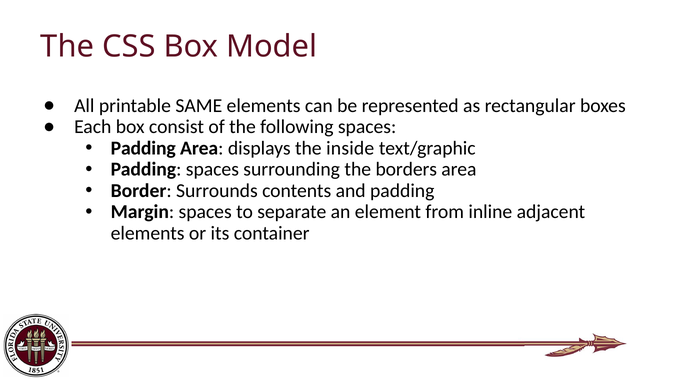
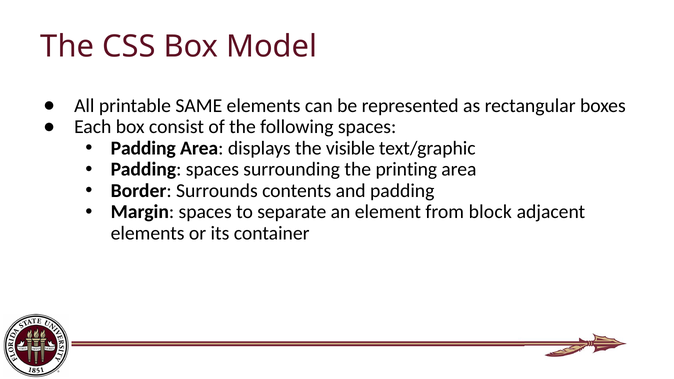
inside: inside -> visible (350, 148)
borders: borders -> printing (406, 169)
inline: inline -> block (490, 212)
